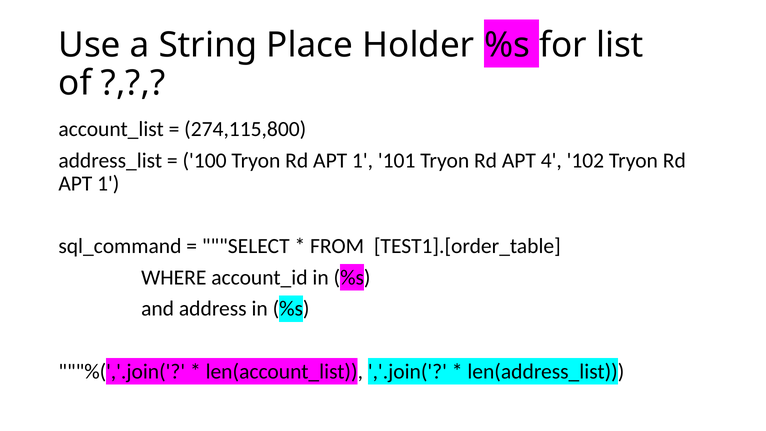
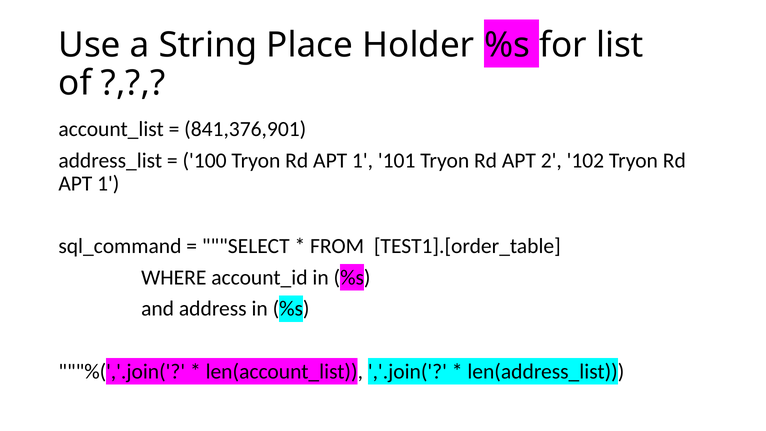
274,115,800: 274,115,800 -> 841,376,901 (245, 129)
4: 4 -> 2 (551, 160)
